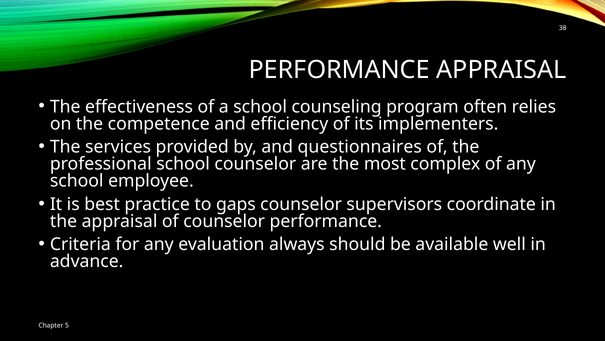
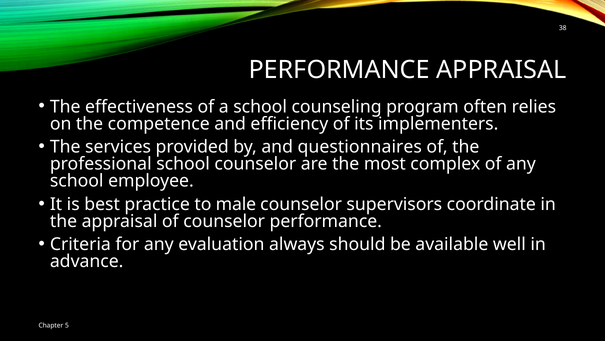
gaps: gaps -> male (236, 204)
